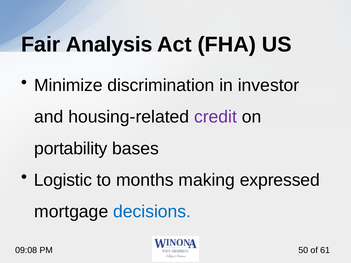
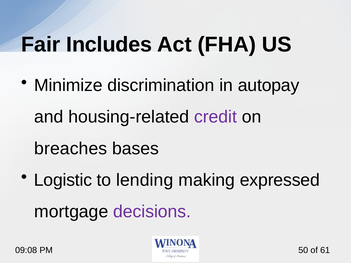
Analysis: Analysis -> Includes (109, 45)
investor: investor -> autopay (269, 85)
portability: portability -> breaches (71, 149)
months: months -> lending (145, 180)
decisions colour: blue -> purple (152, 212)
